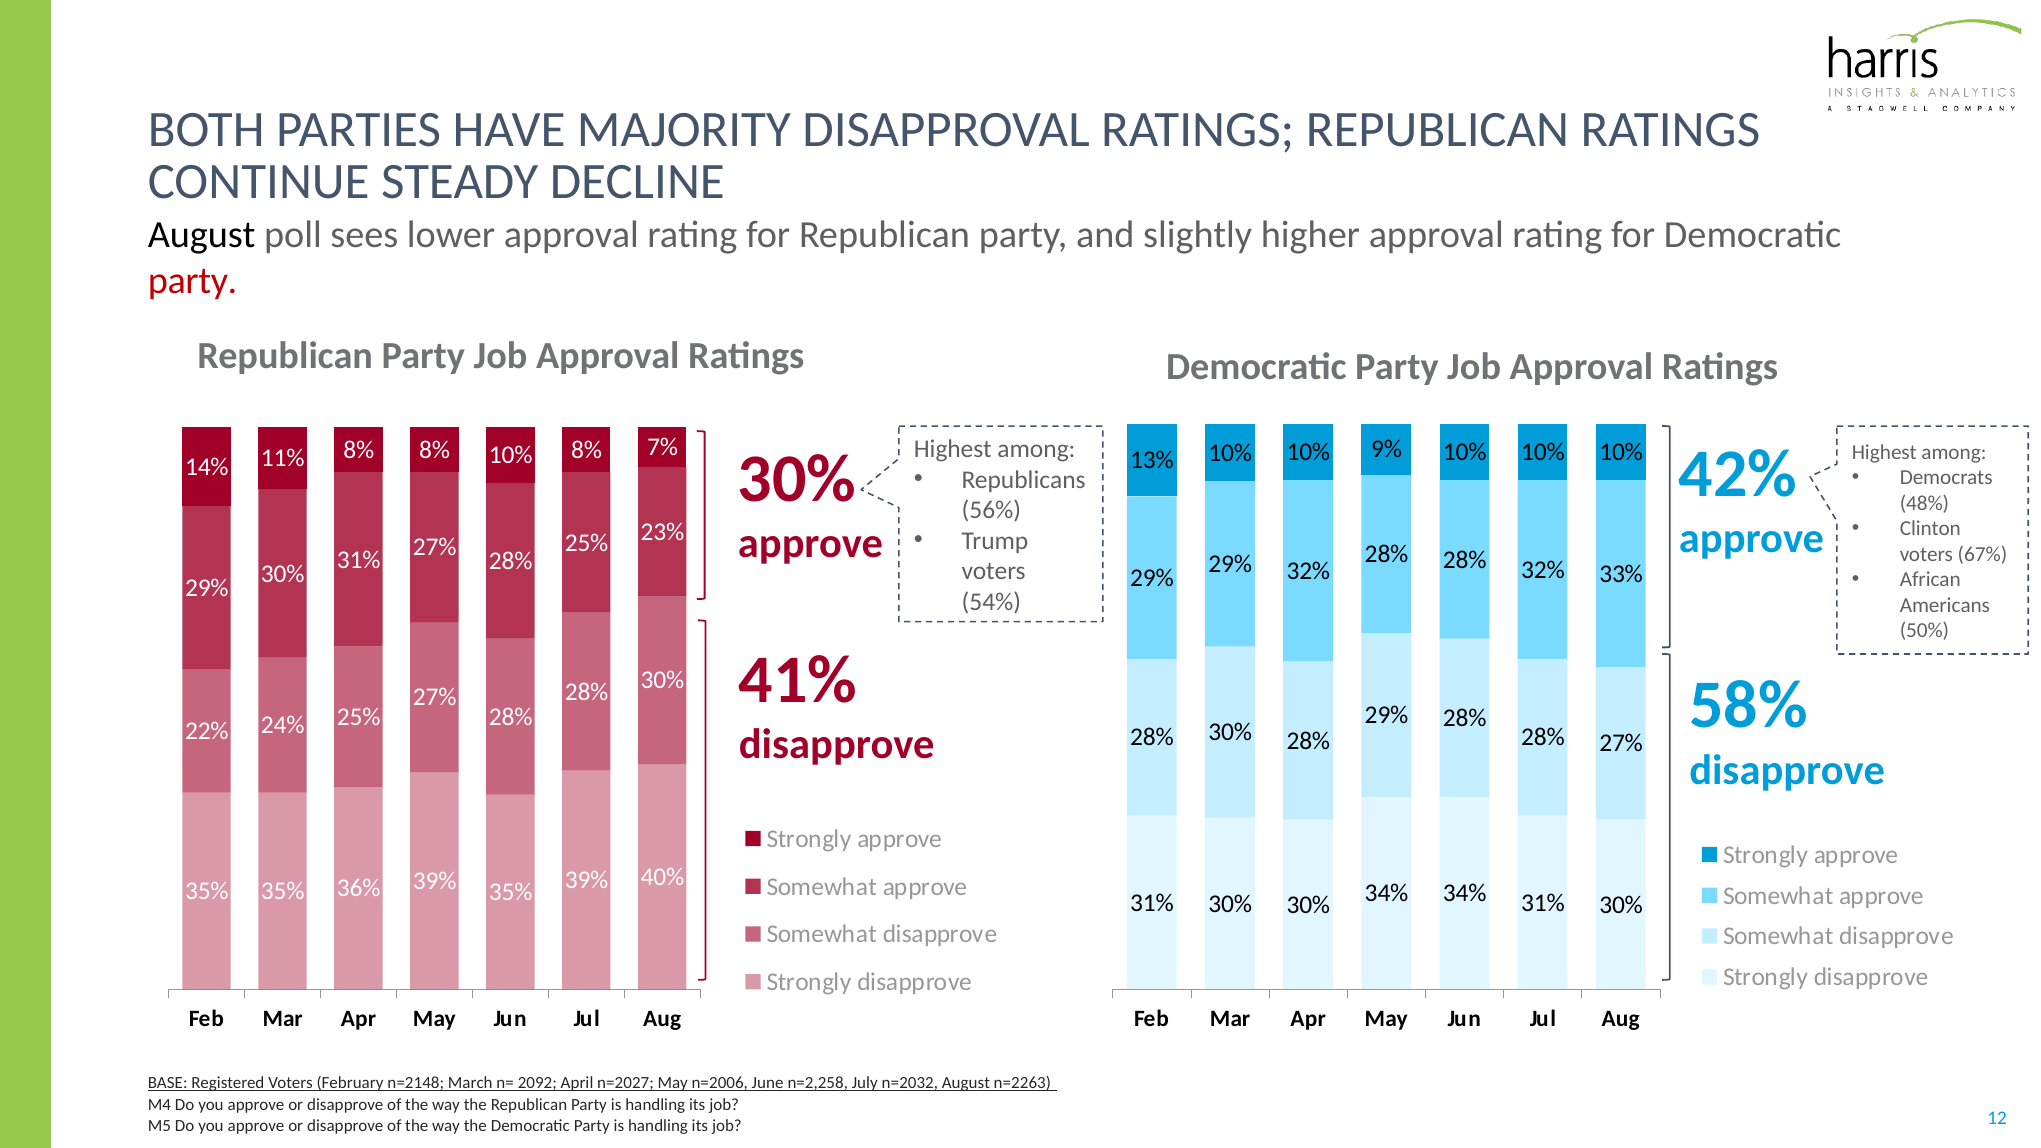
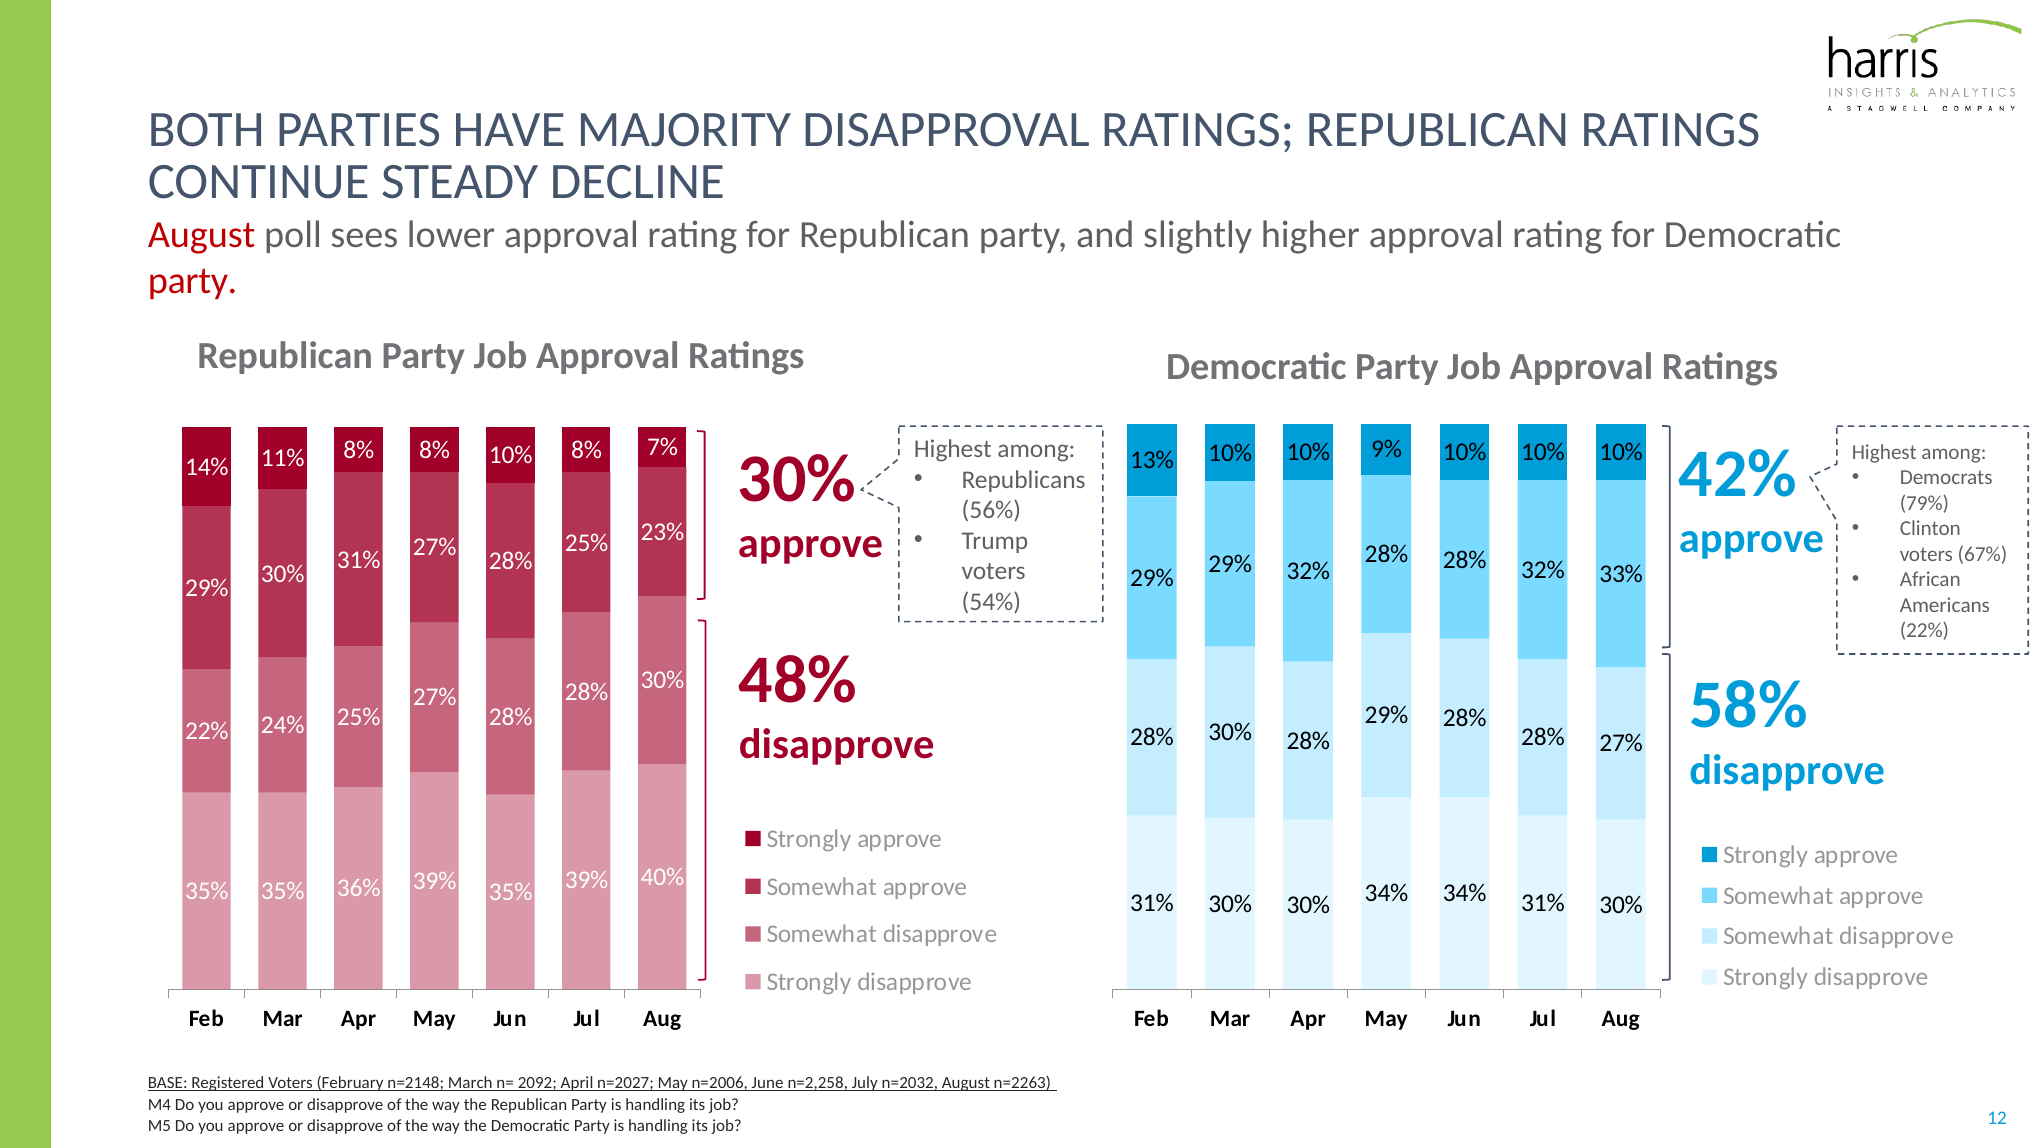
August colour: black -> red (202, 235)
48%: 48% -> 79% (1924, 503)
50%: 50% -> 22% (1924, 631)
41%: 41% -> 48% (798, 680)
